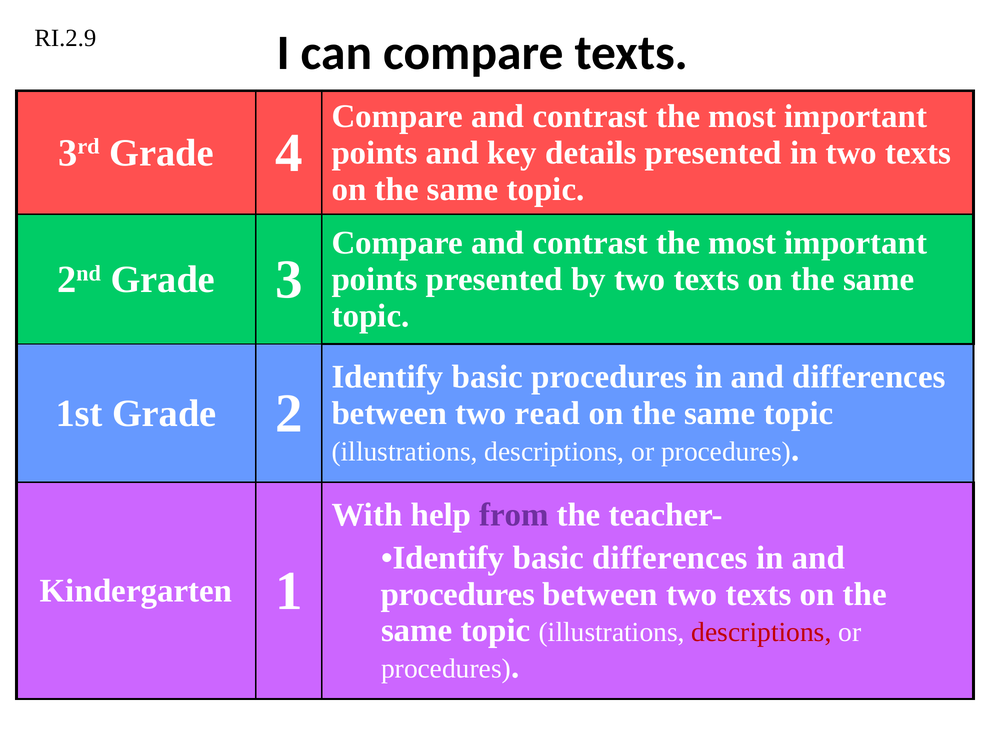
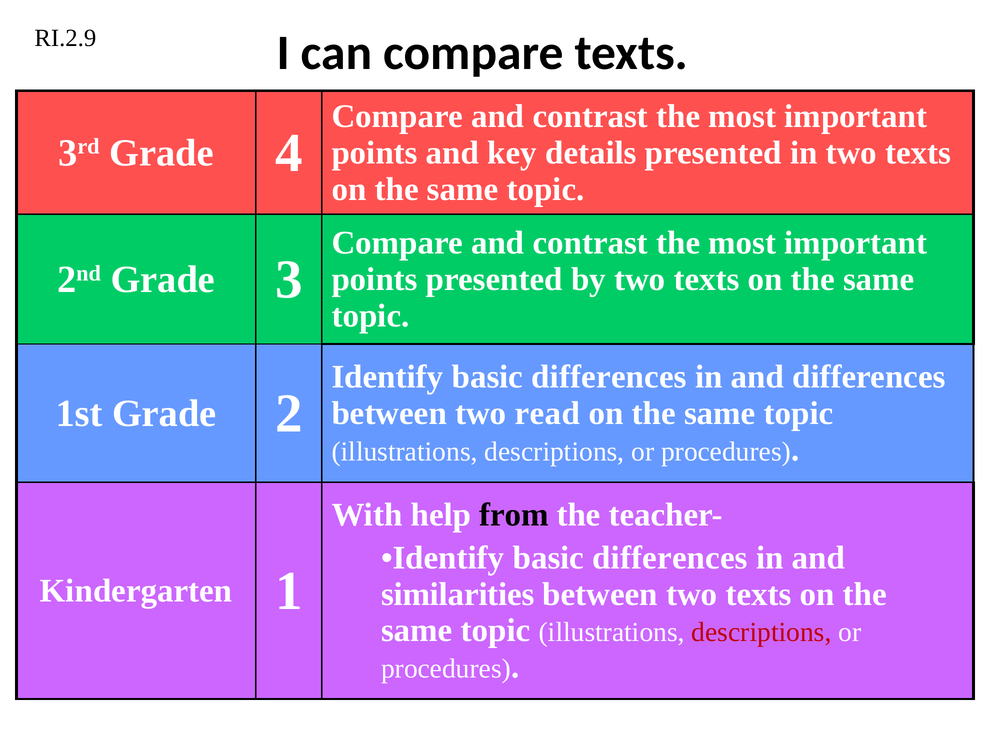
procedures: procedures -> differences (609, 377)
from colour: purple -> black (514, 515)
procedures: procedures -> similarities (458, 595)
